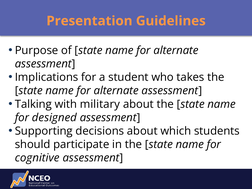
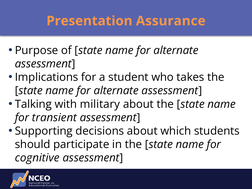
Guidelines: Guidelines -> Assurance (171, 21)
designed: designed -> transient (54, 118)
